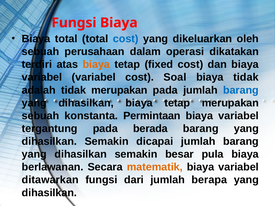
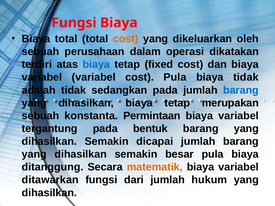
cost colour: blue -> orange (126, 39)
biaya colour: orange -> blue (96, 65)
cost Soal: Soal -> Pula (175, 77)
tidak merupakan: merupakan -> sedangkan (119, 90)
berada: berada -> bentuk (150, 129)
berlawanan: berlawanan -> ditanggung (53, 167)
berapa: berapa -> hukum (209, 180)
